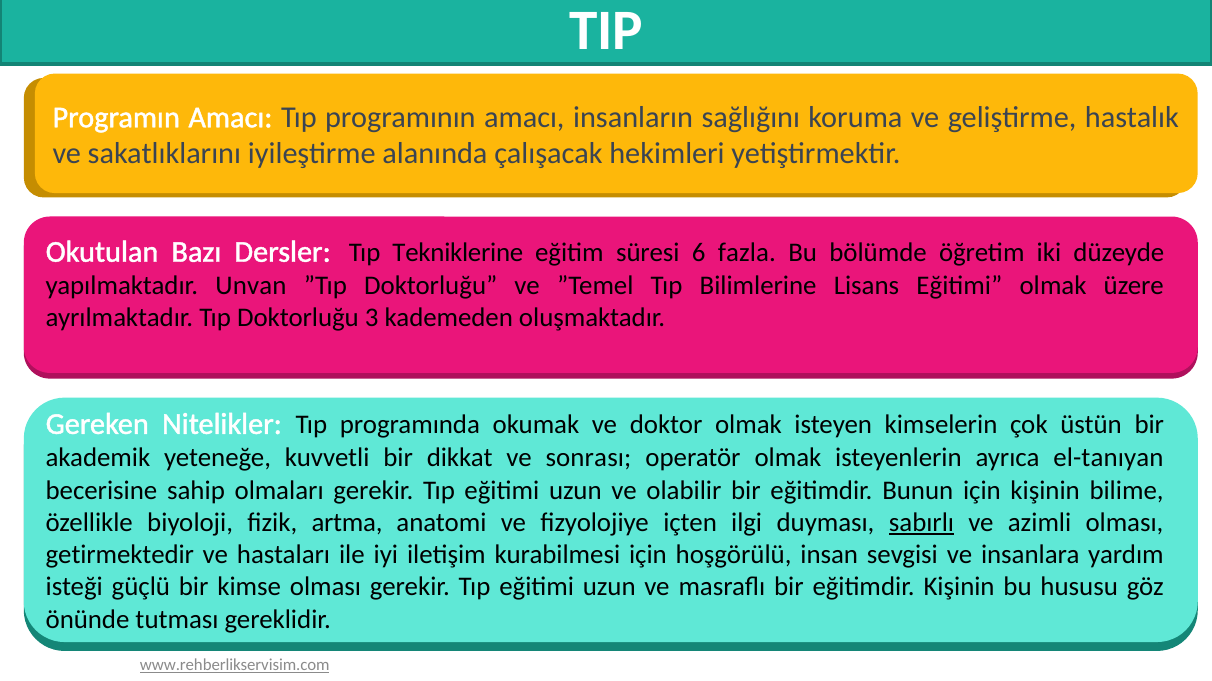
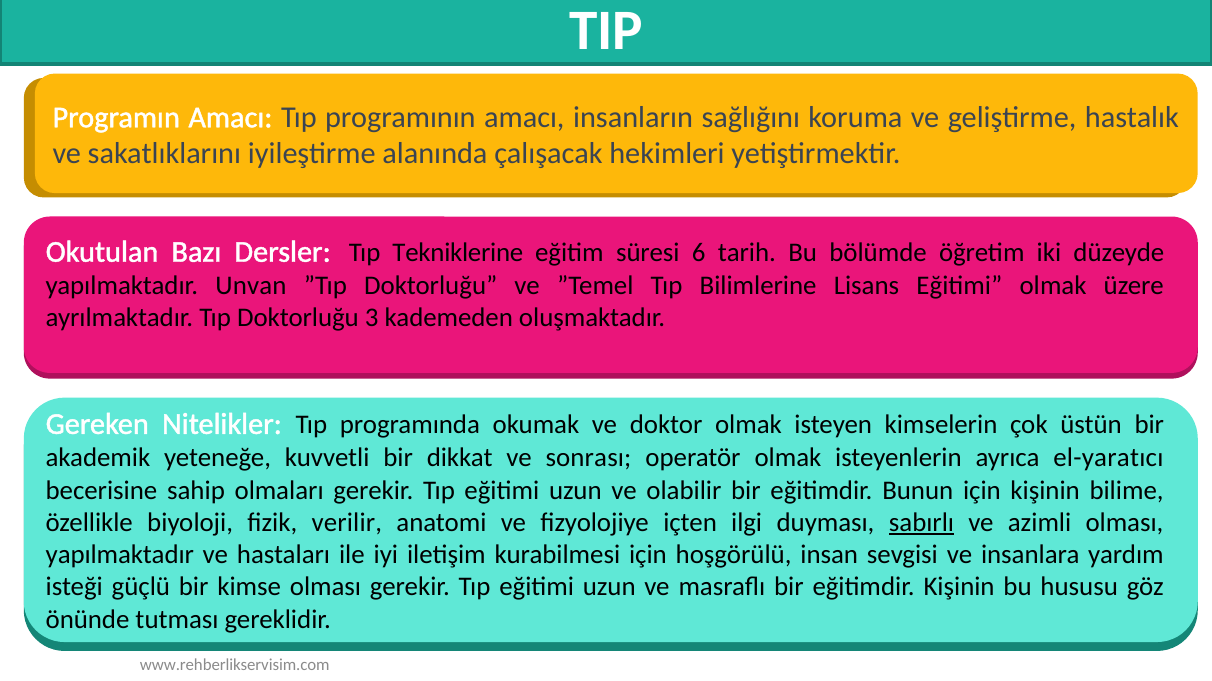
fazla: fazla -> tarih (747, 253)
el-tanıyan: el-tanıyan -> el-yaratıcı (1108, 458)
artma: artma -> verilir (347, 523)
getirmektedir: getirmektedir -> yapılmaktadır (120, 555)
www.rehberlikservisim.com underline: present -> none (235, 666)
